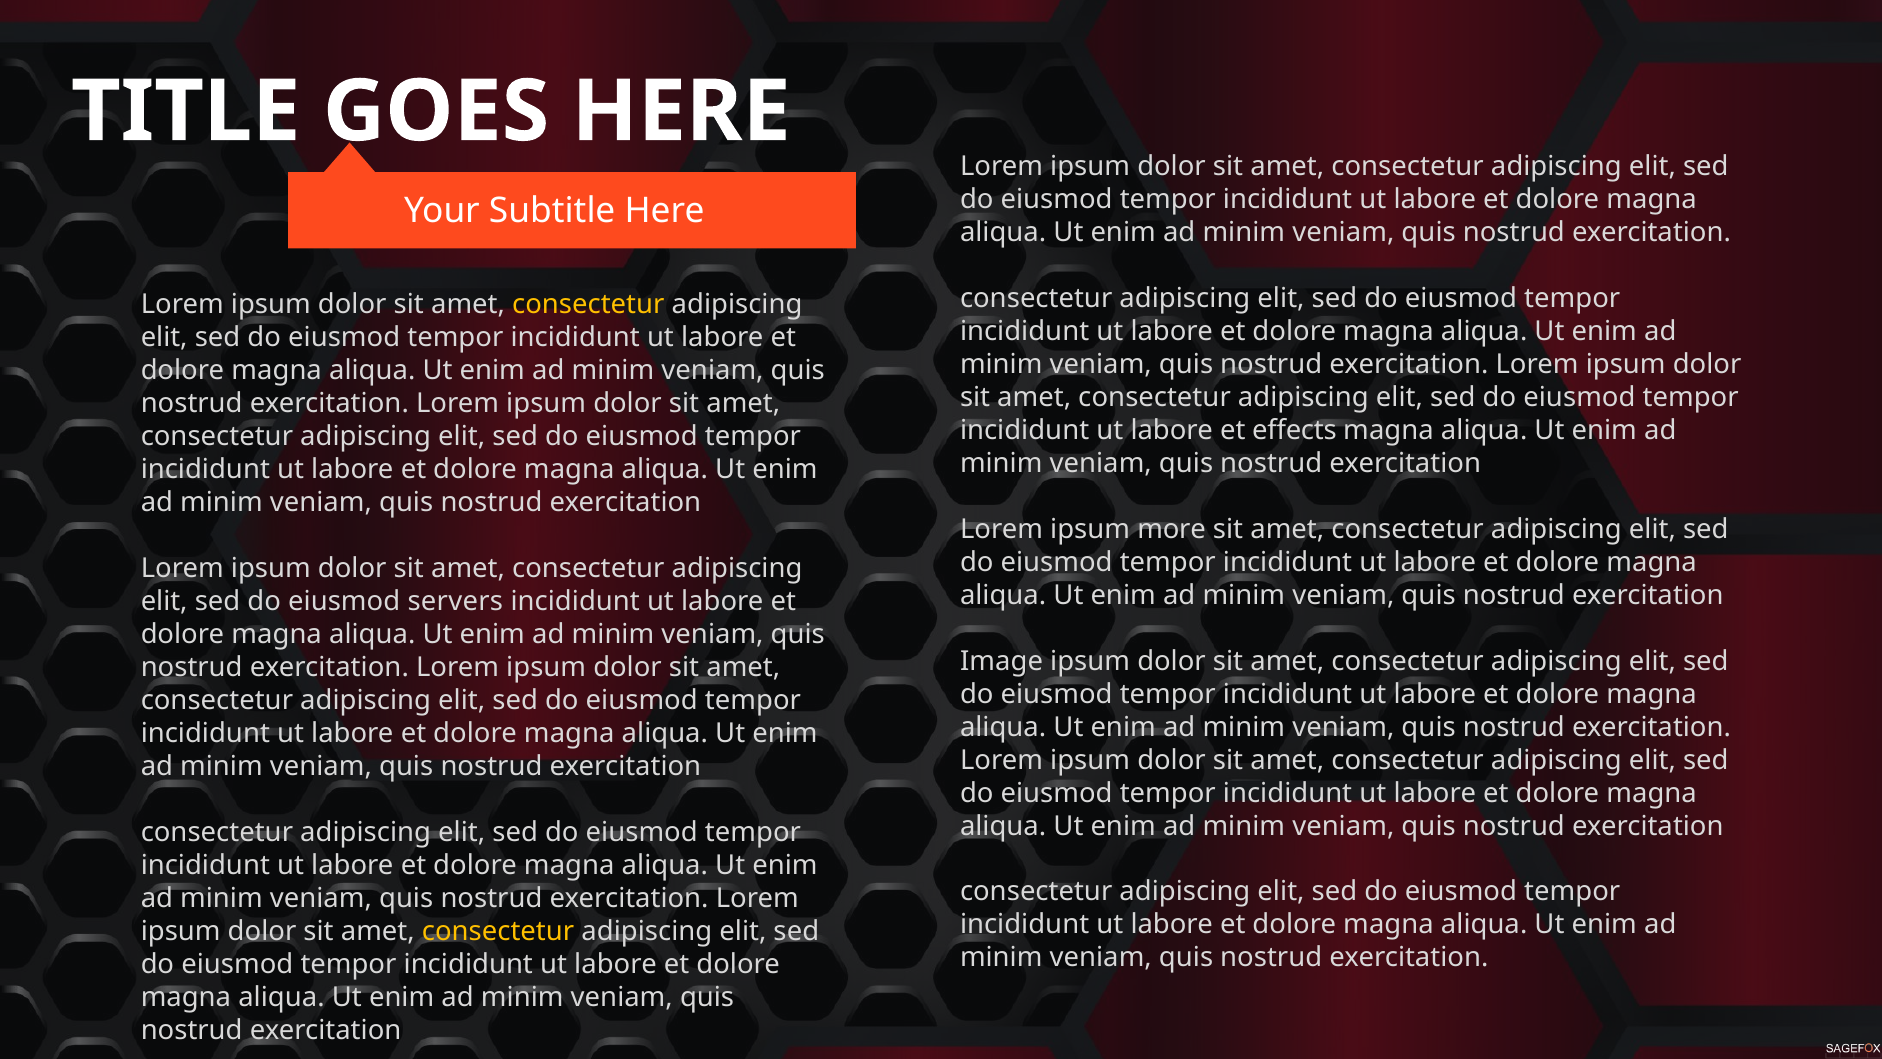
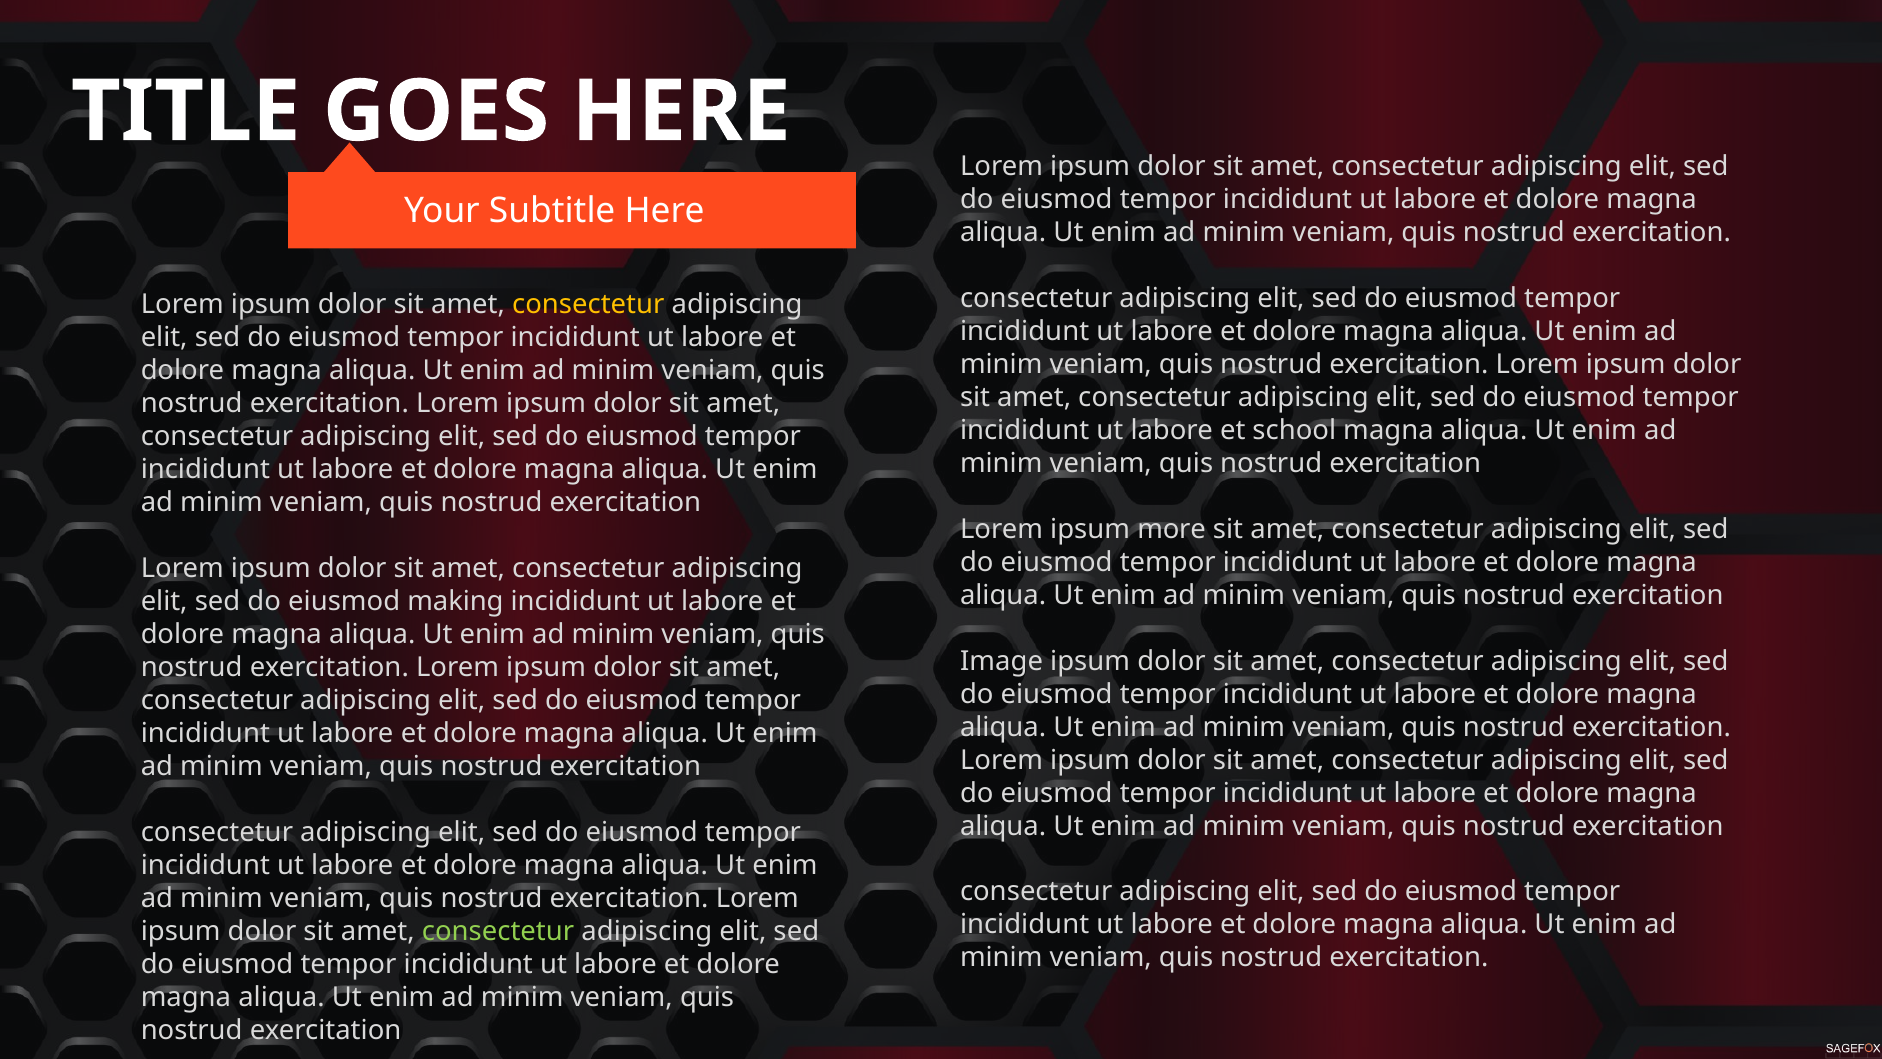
effects: effects -> school (1294, 430)
servers: servers -> making (455, 601)
consectetur colour: yellow -> light green (498, 931)
